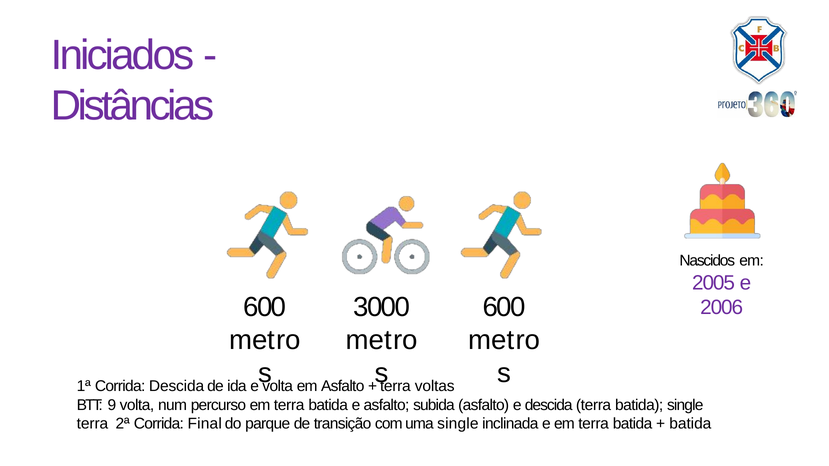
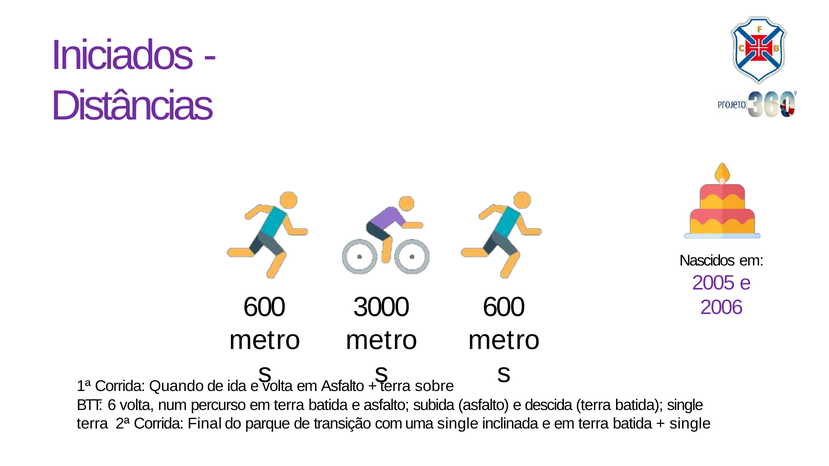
Corrida Descida: Descida -> Quando (177, 387)
voltas: voltas -> sobre (435, 387)
9: 9 -> 6 (112, 405)
batida: batida -> single (690, 424)
